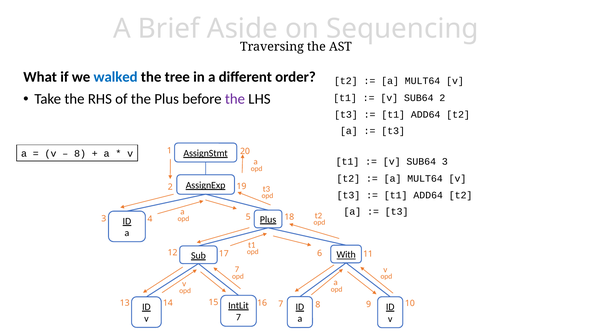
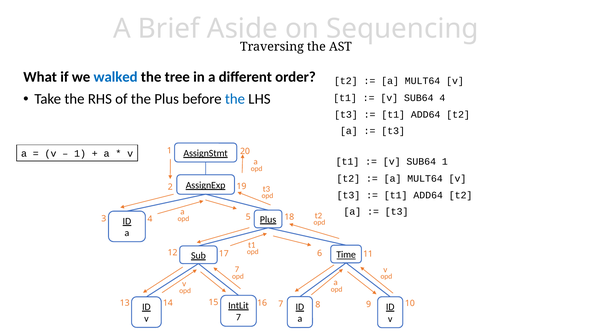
the colour: purple -> blue (235, 99)
SUB64 2: 2 -> 4 (442, 98)
8: 8 -> 1 (80, 154)
SUB64 3: 3 -> 1 (445, 162)
With: With -> Time (346, 255)
